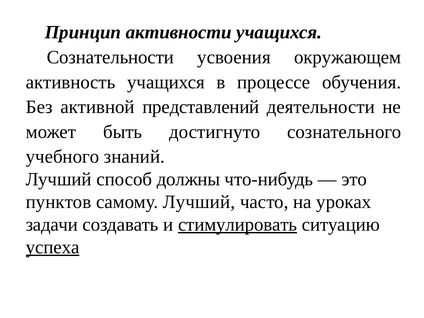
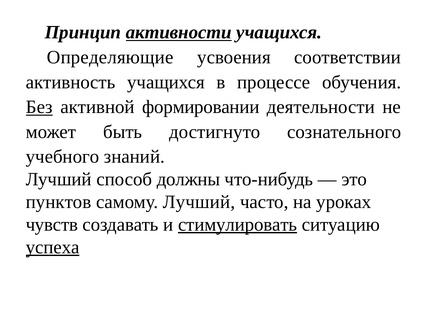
активности underline: none -> present (179, 32)
Сознательности: Сознательности -> Определяющие (110, 57)
окружающем: окружающем -> соответствии (348, 57)
Без underline: none -> present (39, 107)
представлений: представлений -> формировании (201, 107)
задачи: задачи -> чувств (52, 225)
